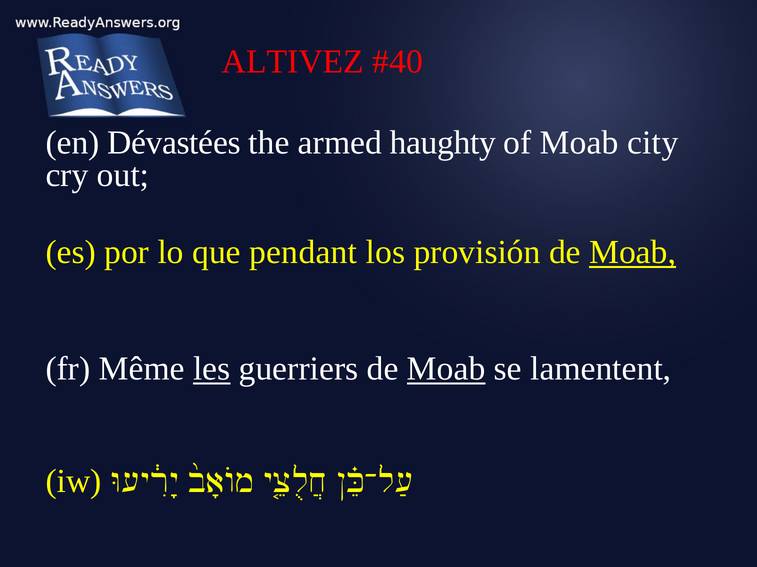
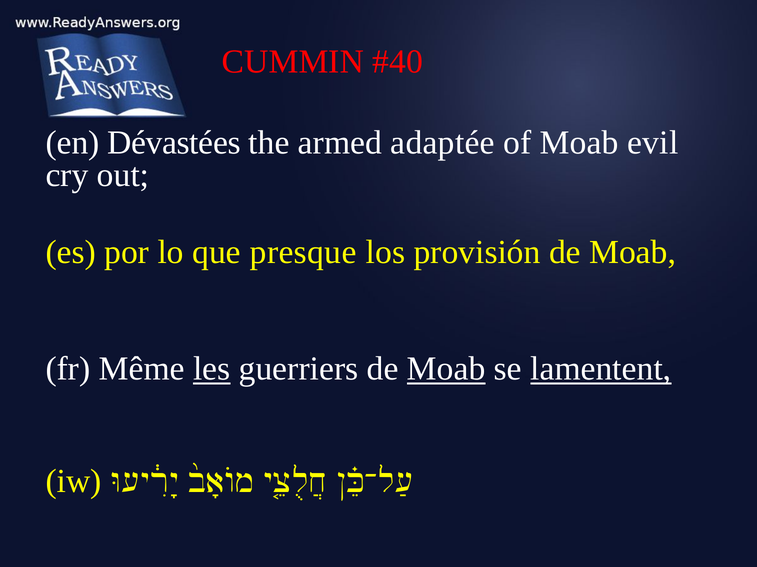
ALTIVEZ: ALTIVEZ -> CUMMIN (293, 62)
haughty: haughty -> adaptée (443, 143)
city: city -> evil (653, 143)
pendant: pendant -> presque (303, 253)
Moab underline: present -> none (633, 253)
lamentent underline: none -> present (601, 369)
